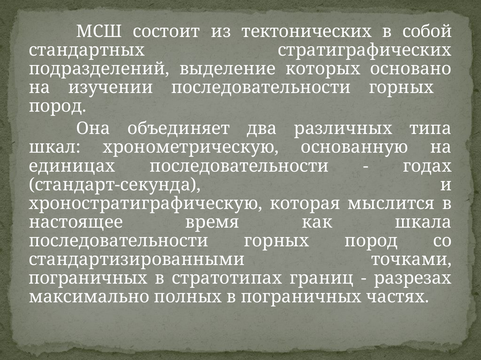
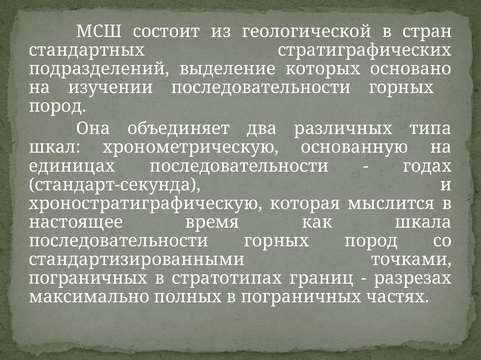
тектонических: тектонических -> геологической (307, 31)
собой: собой -> стран (427, 31)
